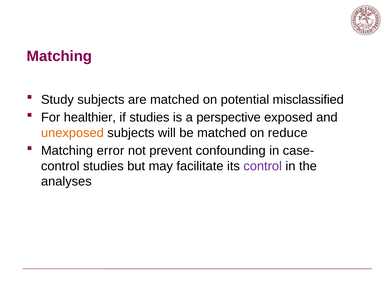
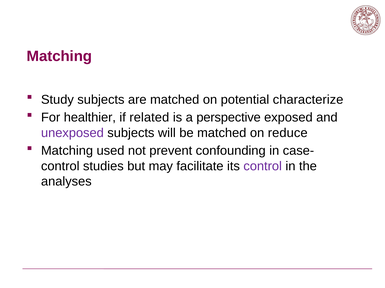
misclassified: misclassified -> characterize (308, 100)
if studies: studies -> related (149, 118)
unexposed colour: orange -> purple (72, 133)
error: error -> used (111, 151)
